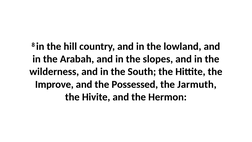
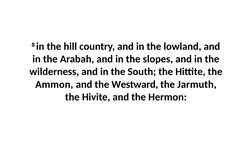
Improve: Improve -> Ammon (54, 84)
Possessed: Possessed -> Westward (135, 84)
